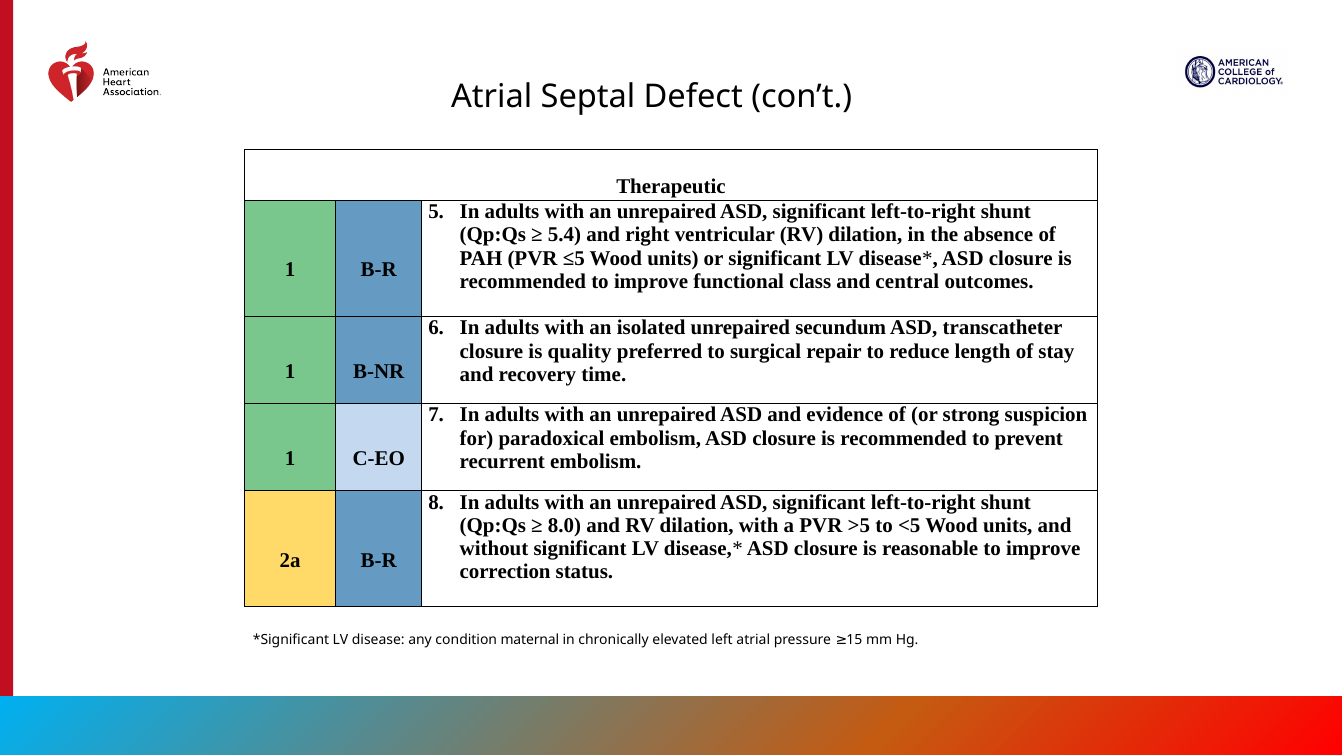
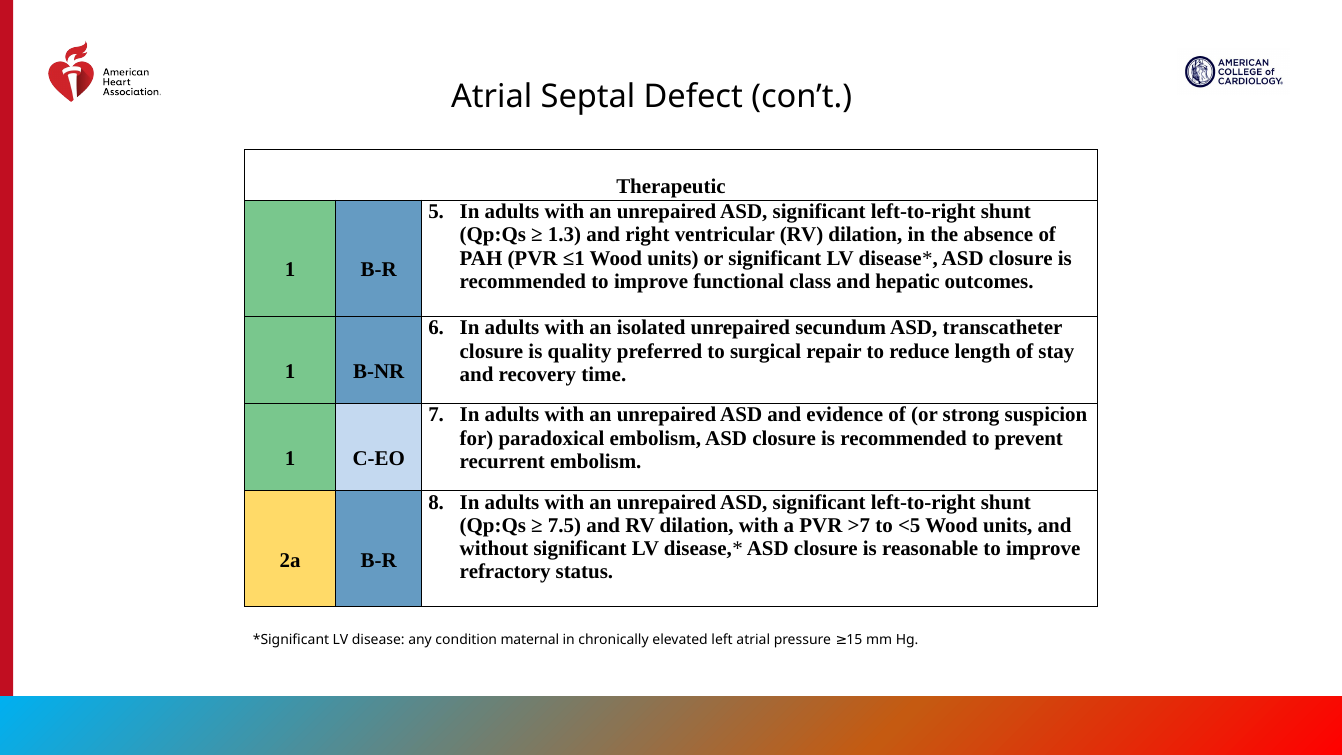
5.4: 5.4 -> 1.3 (565, 235)
≤5: ≤5 -> ≤1 (574, 258)
central: central -> hepatic (908, 281)
8.0: 8.0 -> 7.5 (565, 525)
>5: >5 -> >7 (859, 525)
correction: correction -> refractory (505, 572)
